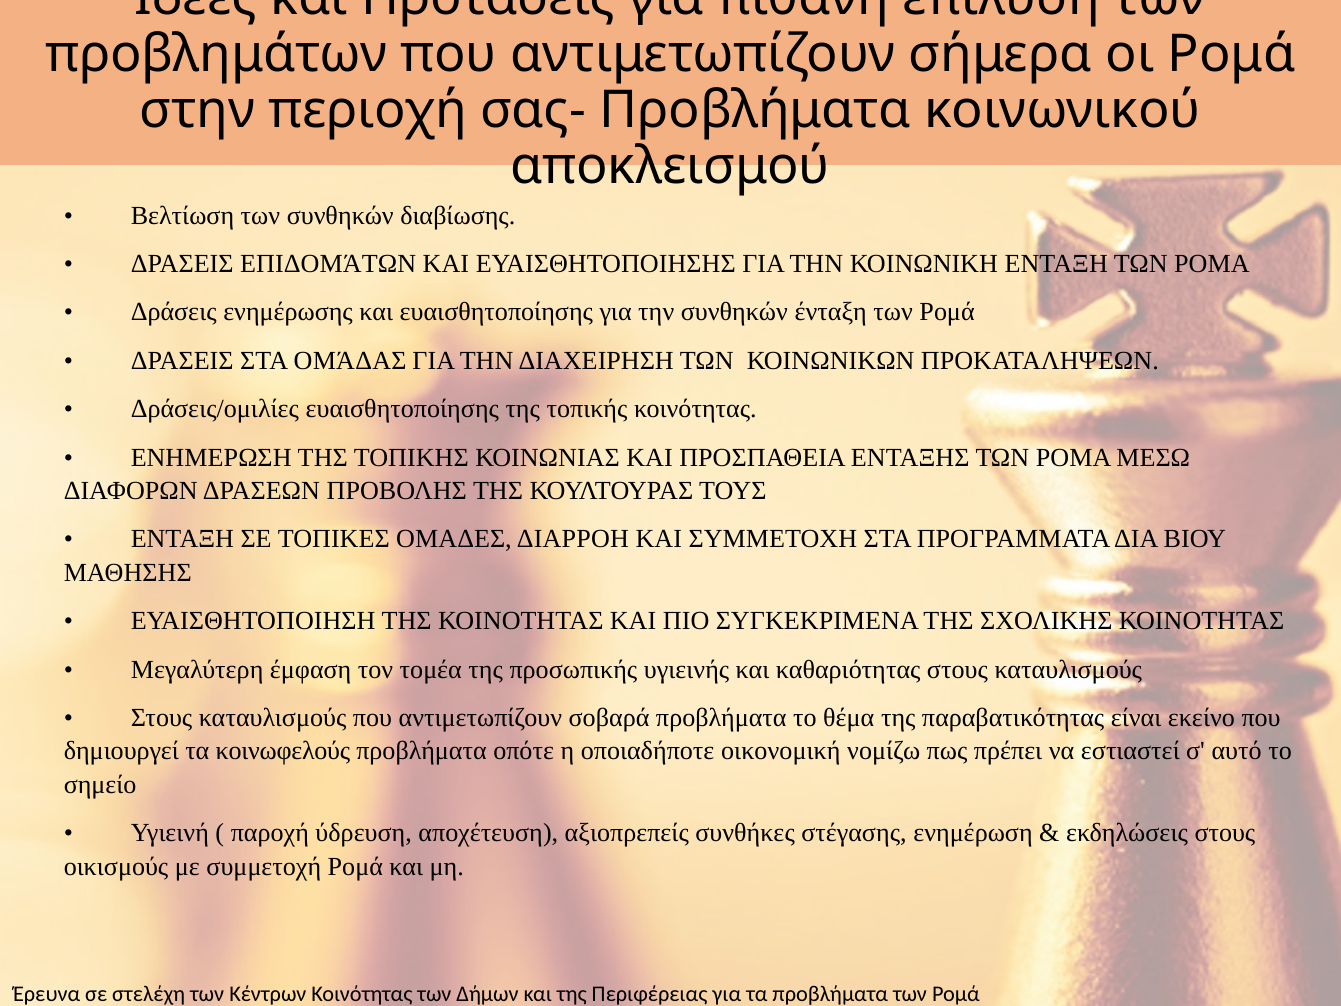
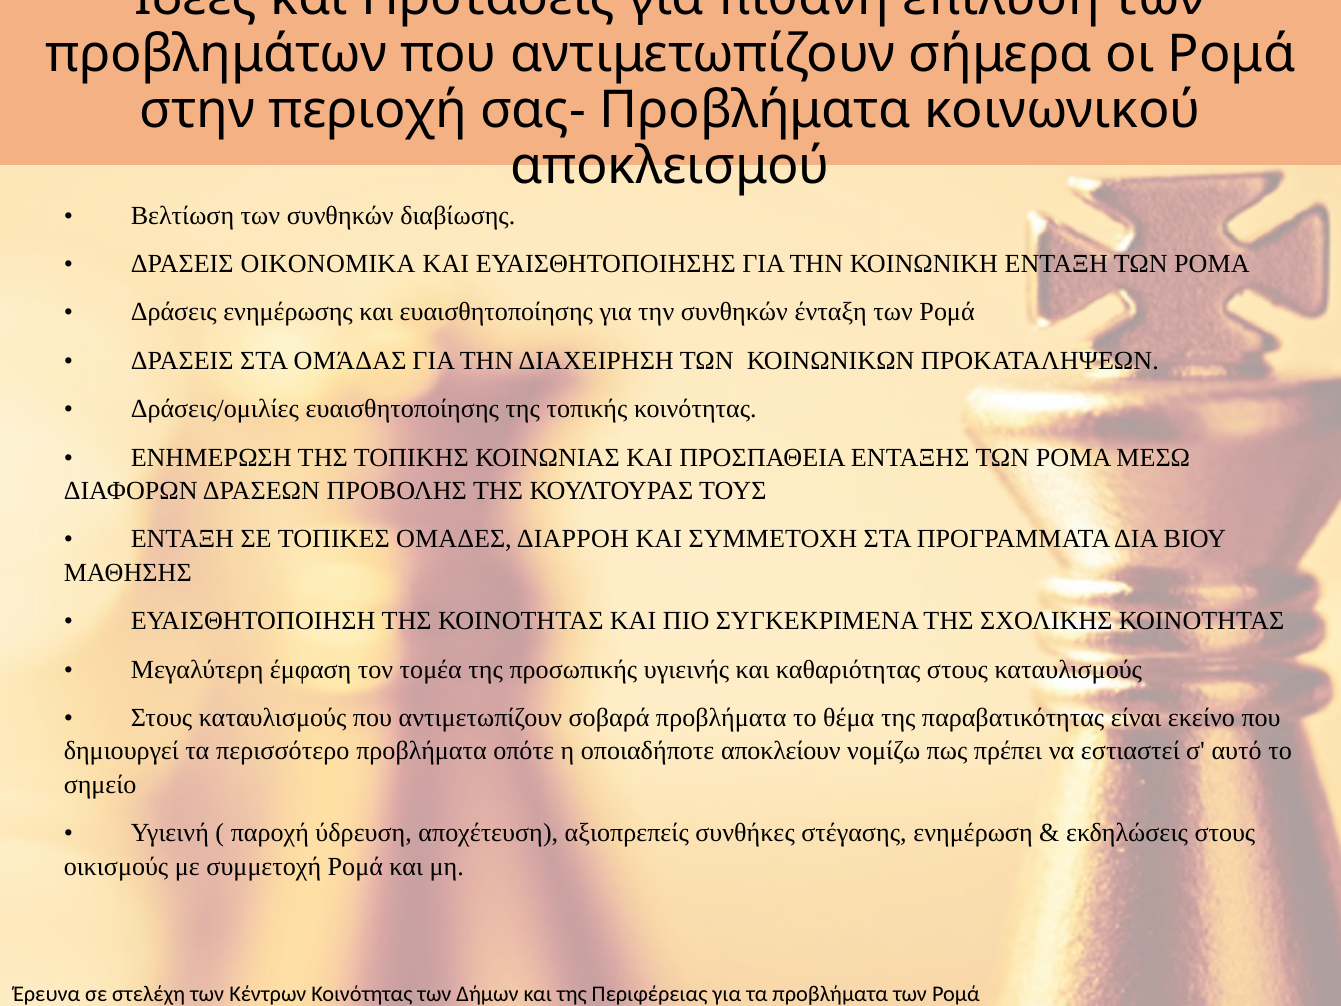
ΕΠΙΔΟΜΆΤΩΝ: ΕΠΙΔΟΜΆΤΩΝ -> ΟΙΚΟΝΟΜΙΚΑ (328, 264)
κοινωφελούς: κοινωφελούς -> περισσότερο (283, 751)
οικονομική: οικονομική -> αποκλείουν (781, 751)
